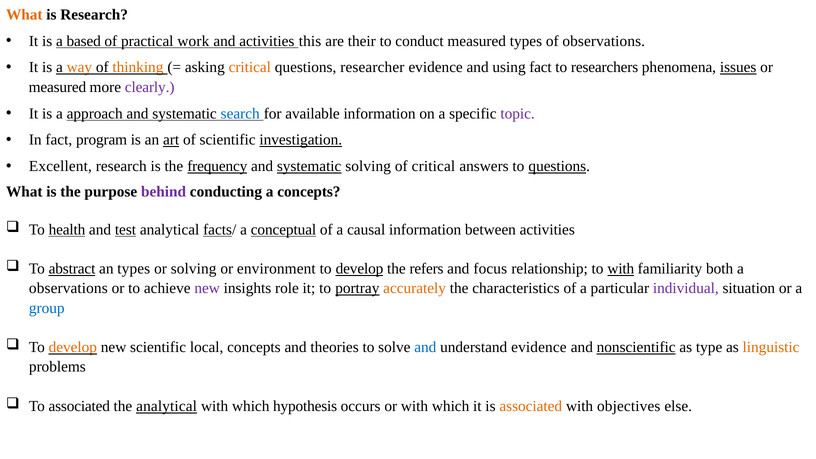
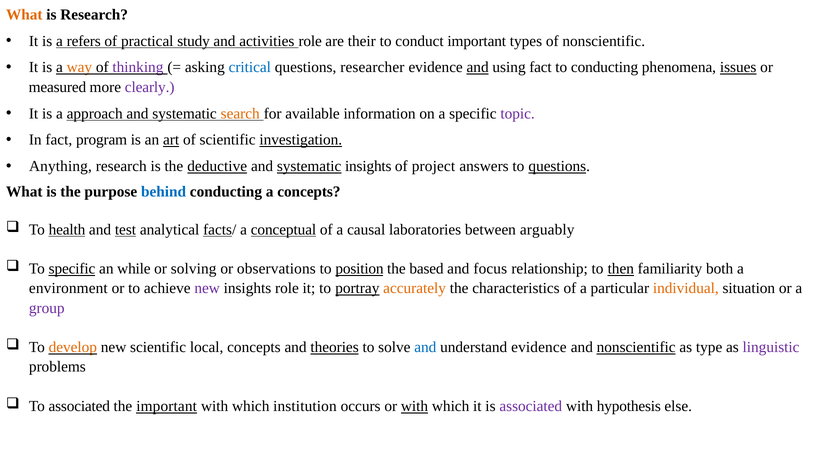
based: based -> refers (84, 41)
work: work -> study (194, 41)
activities this: this -> role (310, 41)
conduct measured: measured -> important (477, 41)
of observations: observations -> nonscientific (604, 41)
thinking colour: orange -> purple (138, 67)
critical colour: orange -> blue (250, 67)
and underline: none -> present (478, 67)
to researchers: researchers -> conducting (605, 67)
search colour: blue -> orange (240, 113)
Excellent: Excellent -> Anything (60, 166)
frequency: frequency -> deductive (217, 166)
systematic solving: solving -> insights (368, 166)
of critical: critical -> project (433, 166)
behind colour: purple -> blue (164, 191)
causal information: information -> laboratories (425, 229)
between activities: activities -> arguably (547, 229)
To abstract: abstract -> specific (72, 269)
an types: types -> while (134, 269)
environment: environment -> observations (276, 269)
develop: develop -> position (360, 269)
refers: refers -> based (427, 269)
to with: with -> then (621, 269)
observations: observations -> environment (68, 288)
individual colour: purple -> orange (686, 288)
group colour: blue -> purple (47, 308)
theories underline: none -> present (335, 347)
linguistic colour: orange -> purple (771, 347)
the analytical: analytical -> important (167, 406)
hypothesis: hypothesis -> institution (305, 406)
with underline: none -> present (415, 406)
associated colour: orange -> purple (531, 406)
objectives: objectives -> hypothesis (629, 406)
